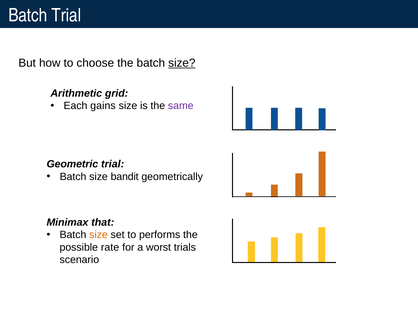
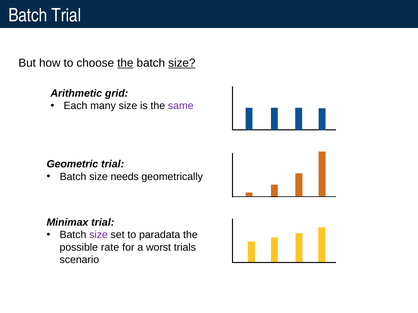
the underline: none -> present (125, 63)
gains: gains -> many (103, 106)
bandit: bandit -> needs (125, 177)
Minimax that: that -> trial (103, 223)
size colour: orange -> purple (99, 235)
performs: performs -> paradata (160, 235)
